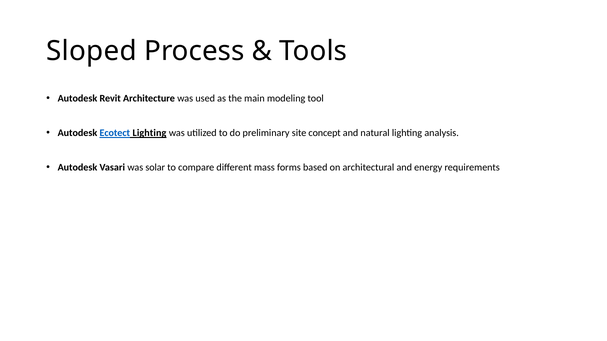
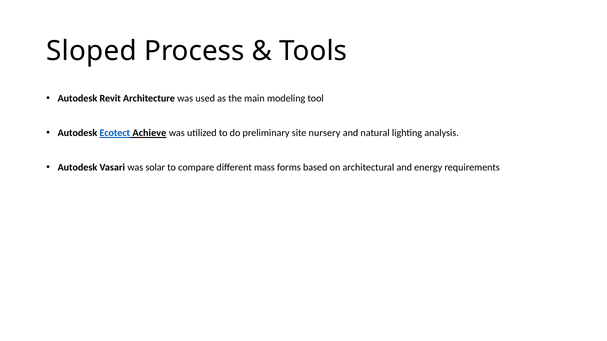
Ecotect Lighting: Lighting -> Achieve (149, 133)
concept: concept -> nursery (325, 133)
